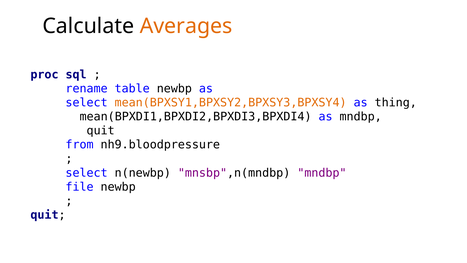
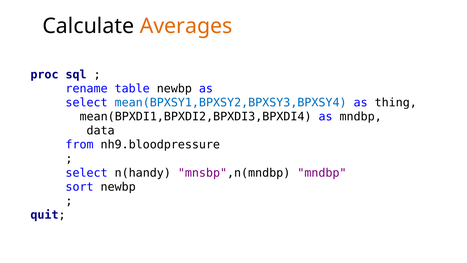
mean(BPXSY1,BPXSY2,BPXSY3,BPXSY4 colour: orange -> blue (231, 103)
quit: quit -> data (101, 131)
n(newbp: n(newbp -> n(handy (143, 173)
file: file -> sort (80, 187)
